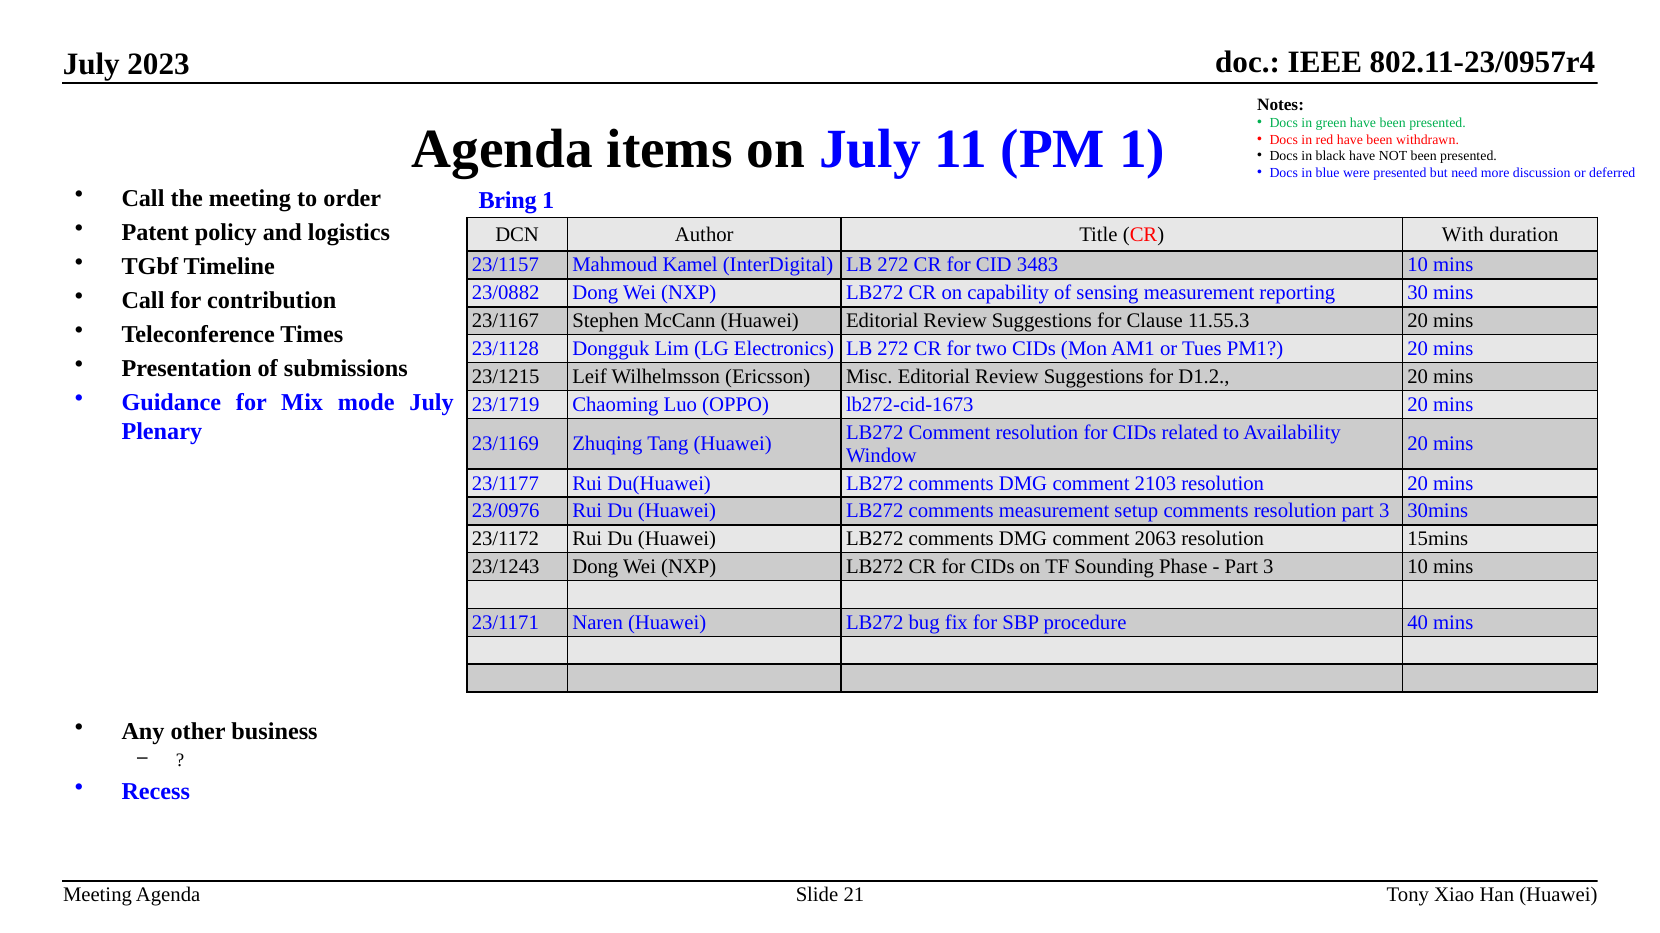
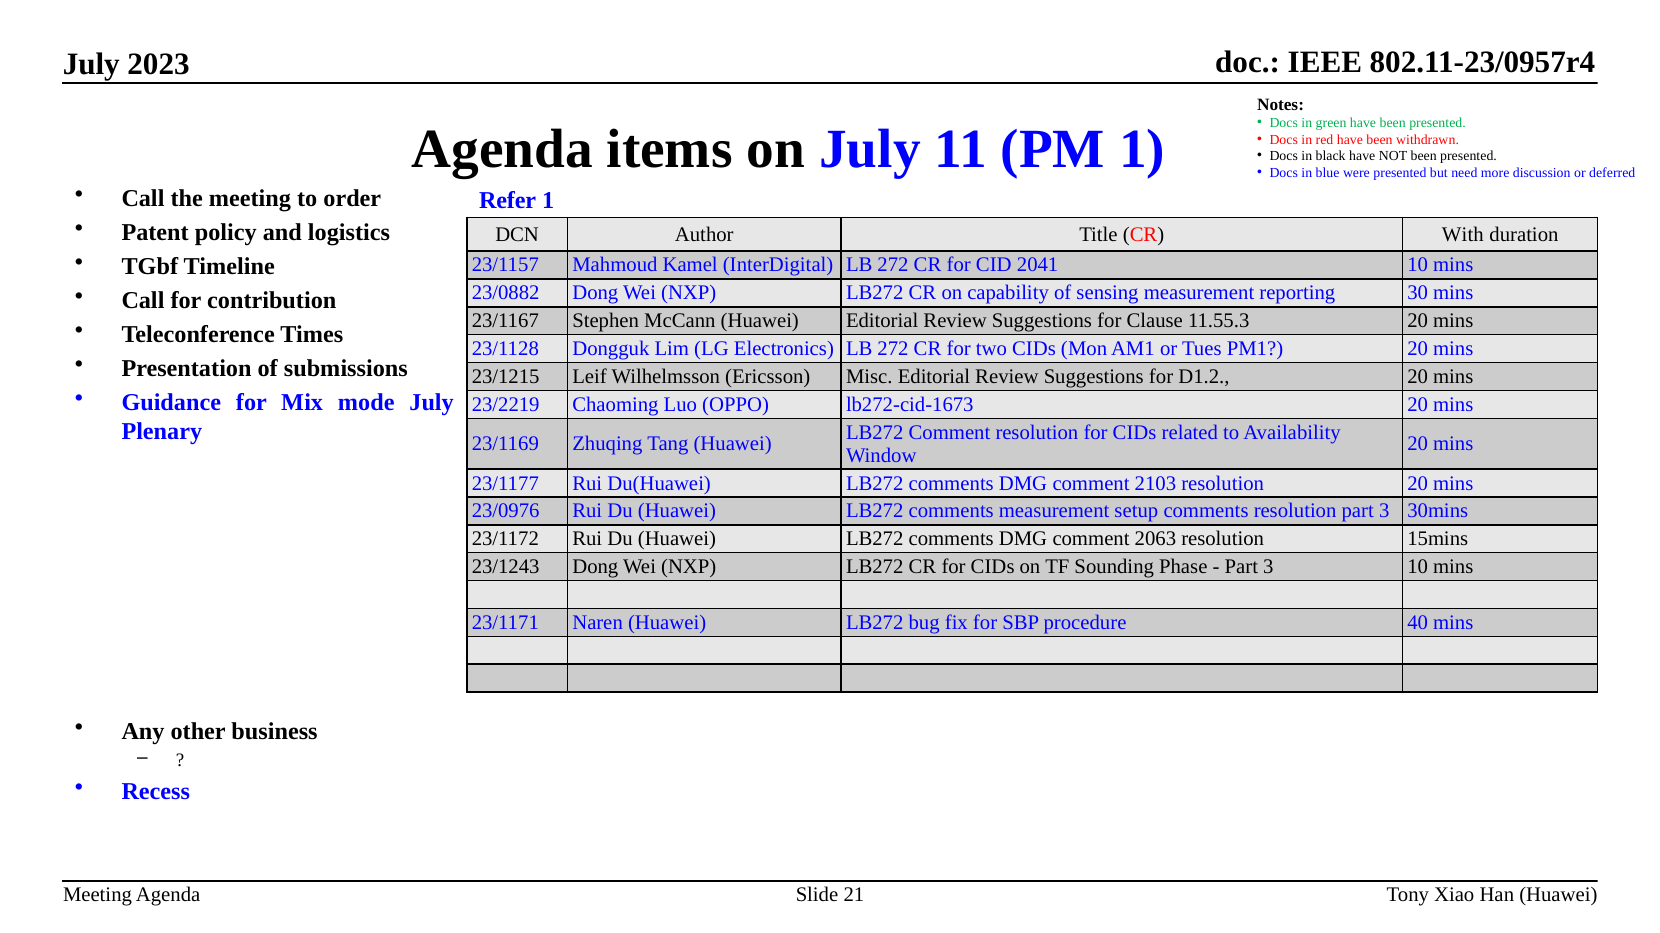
Bring: Bring -> Refer (508, 201)
3483: 3483 -> 2041 (1038, 265)
23/1719: 23/1719 -> 23/2219 (506, 405)
